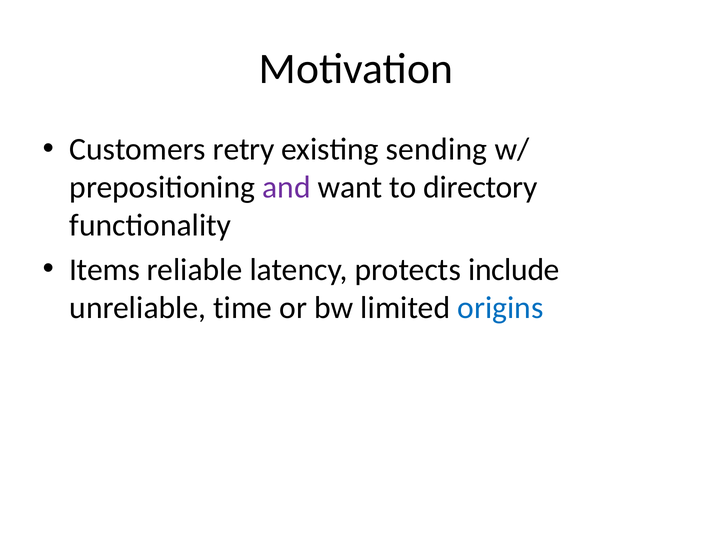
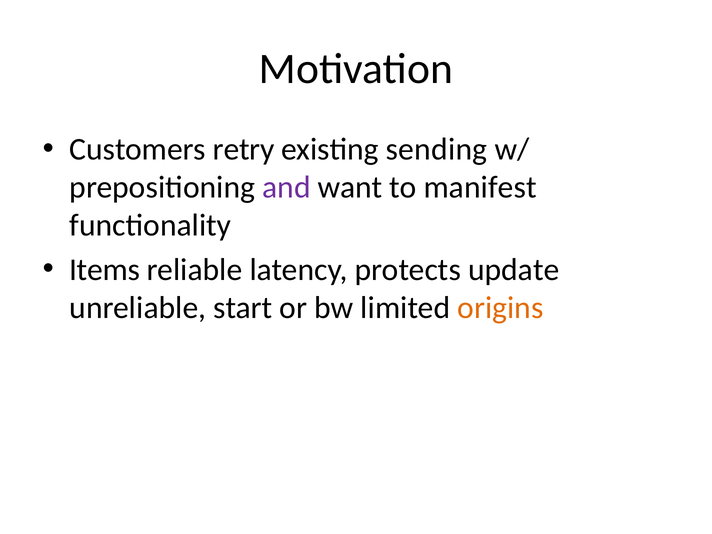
directory: directory -> manifest (480, 187)
include: include -> update (514, 270)
time: time -> start (243, 308)
origins colour: blue -> orange (500, 308)
